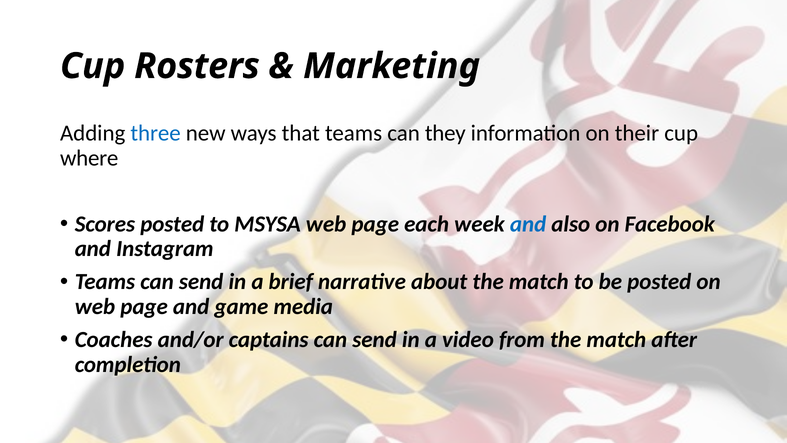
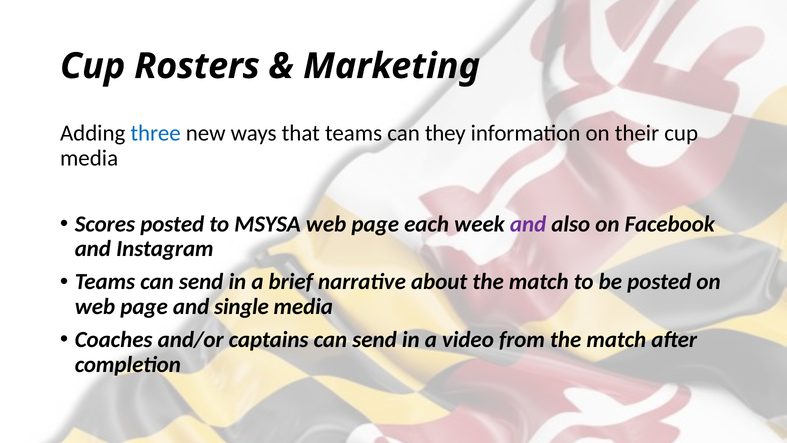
where: where -> media (89, 158)
and colour: blue -> purple (528, 224)
game: game -> single (242, 306)
